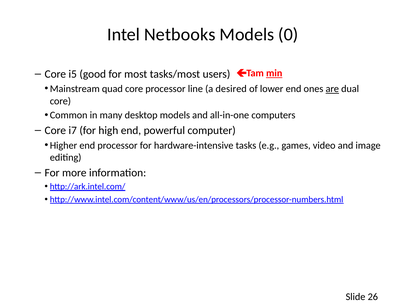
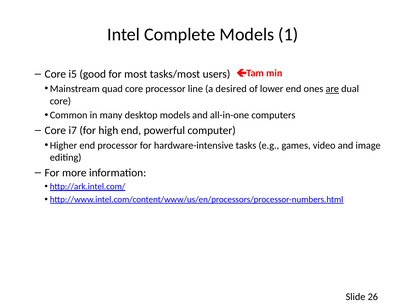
Netbooks: Netbooks -> Complete (180, 34)
0: 0 -> 1 (288, 34)
min underline: present -> none (274, 73)
